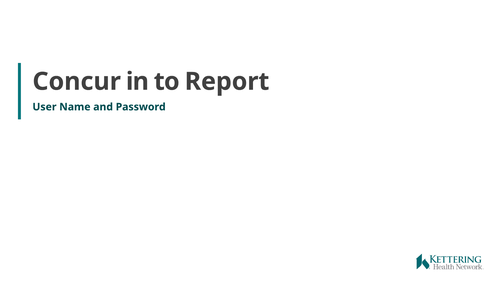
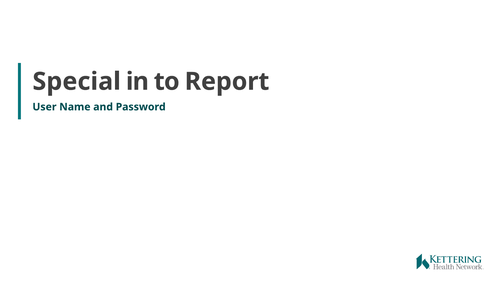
Concur: Concur -> Special (77, 82)
